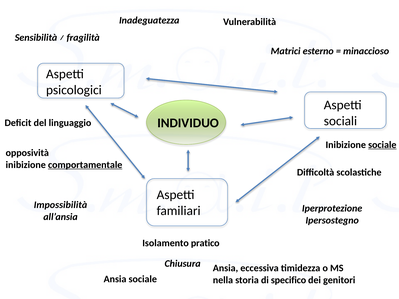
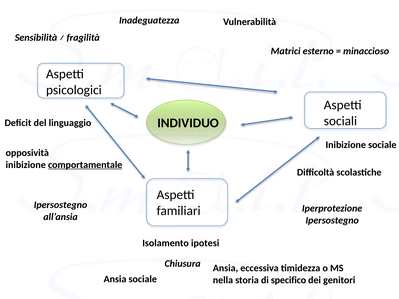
sociale underline: present -> none (382, 145)
Impossibilità: Impossibilità -> Ipersostegno (60, 205)
pratico: pratico -> ipotesi (205, 243)
